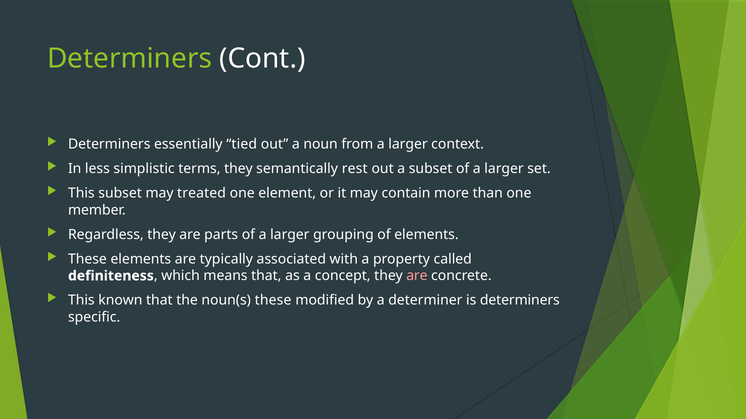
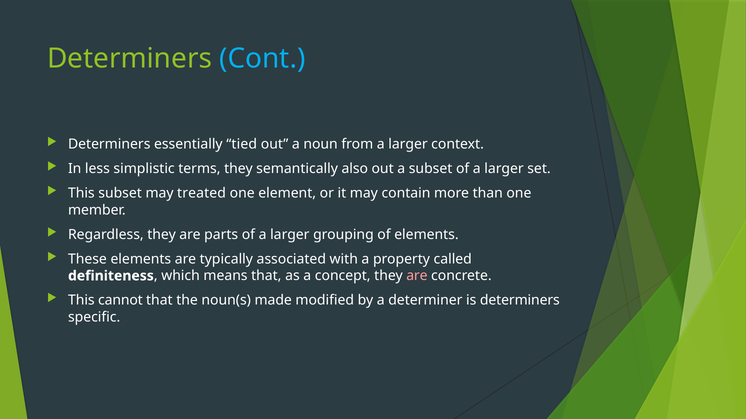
Cont colour: white -> light blue (262, 59)
rest: rest -> also (355, 169)
known: known -> cannot (120, 301)
noun(s these: these -> made (273, 301)
